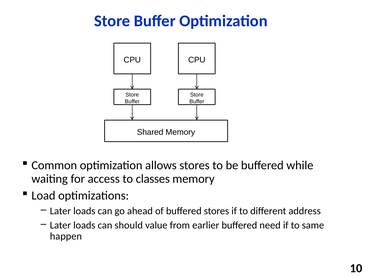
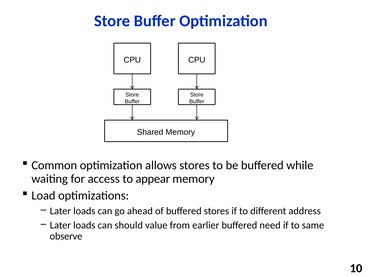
classes: classes -> appear (153, 179)
happen: happen -> observe (66, 236)
